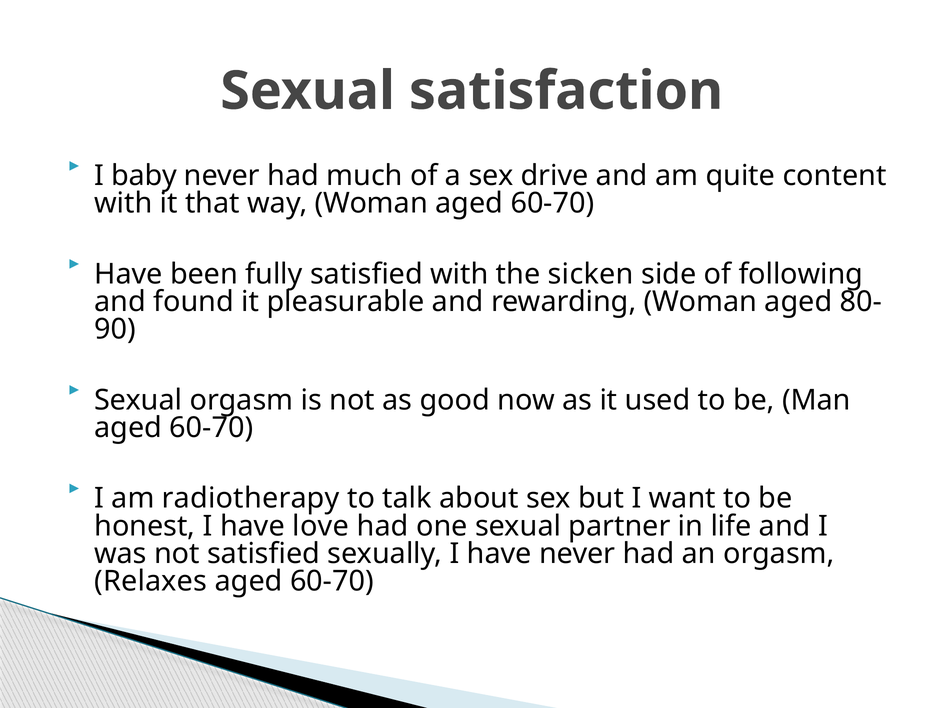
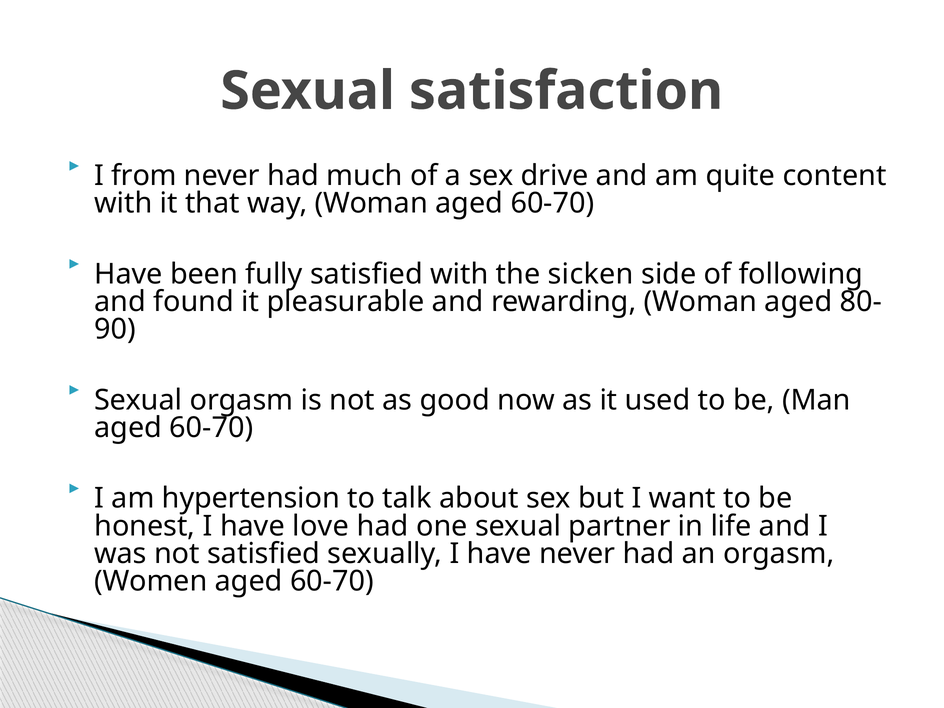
baby: baby -> from (144, 176)
radiotherapy: radiotherapy -> hypertension (251, 498)
Relaxes: Relaxes -> Women (151, 581)
